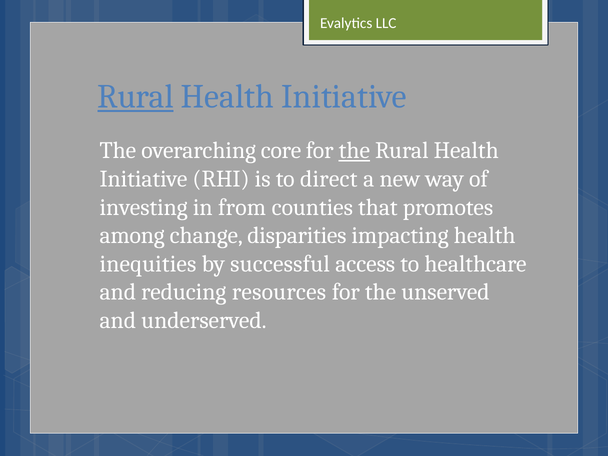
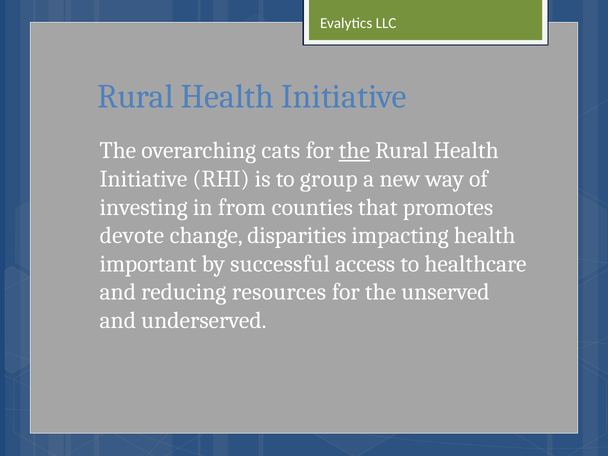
Rural underline: present -> none (136, 97)
core: core -> cats (281, 151)
direct: direct -> group (329, 179)
among: among -> devote (132, 236)
inequities: inequities -> important (148, 264)
